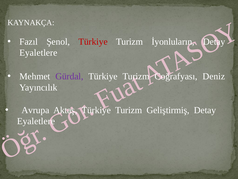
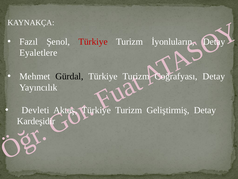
Gürdal colour: purple -> black (69, 76)
Deniz: Deniz -> Detay (214, 76)
Avrupa: Avrupa -> Devleti (35, 110)
Eyaletlere: Eyaletlere -> Kardeşidir (36, 121)
